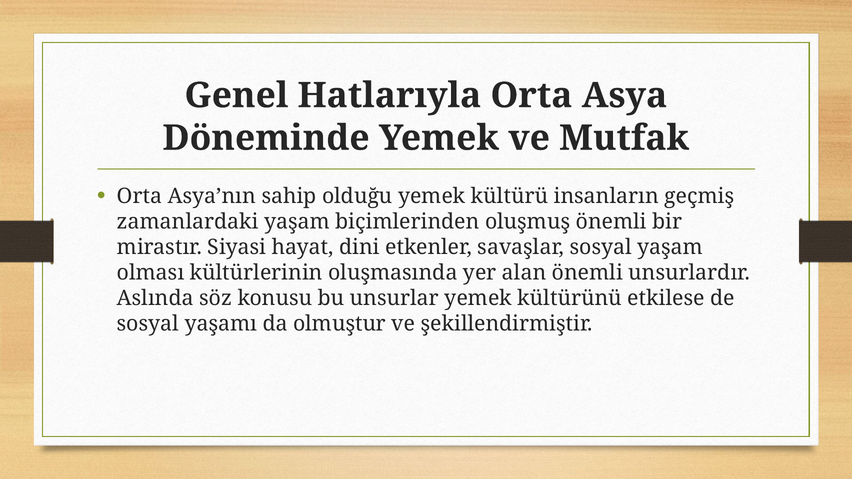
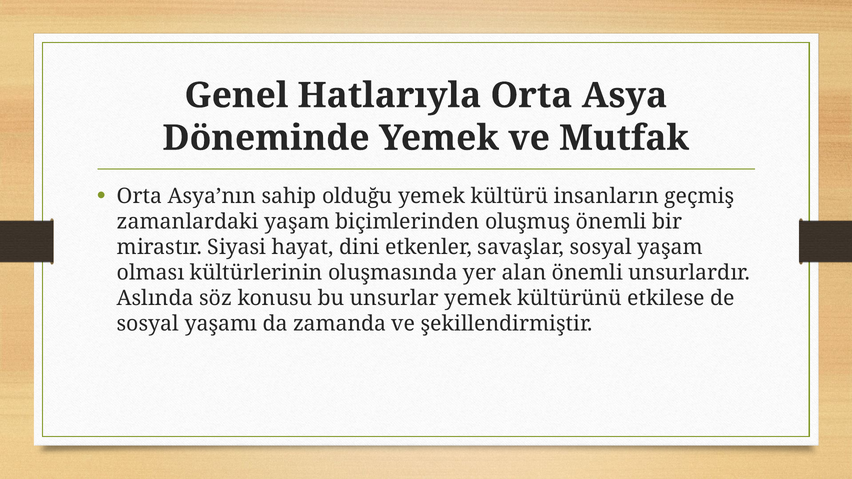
olmuştur: olmuştur -> zamanda (340, 324)
